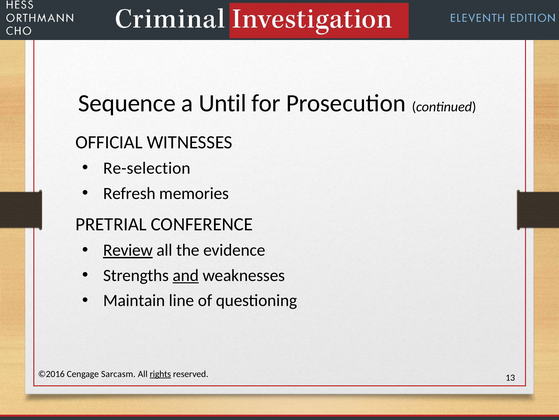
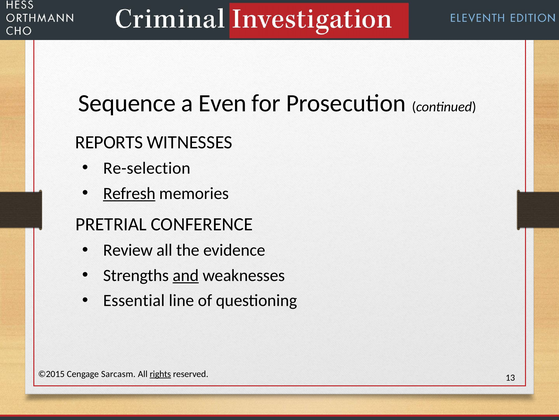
Until: Until -> Even (223, 103)
OFFICIAL: OFFICIAL -> REPORTS (109, 142)
Refresh underline: none -> present (129, 193)
Review underline: present -> none (128, 250)
Maintain: Maintain -> Essential (134, 300)
©2016: ©2016 -> ©2015 (51, 373)
